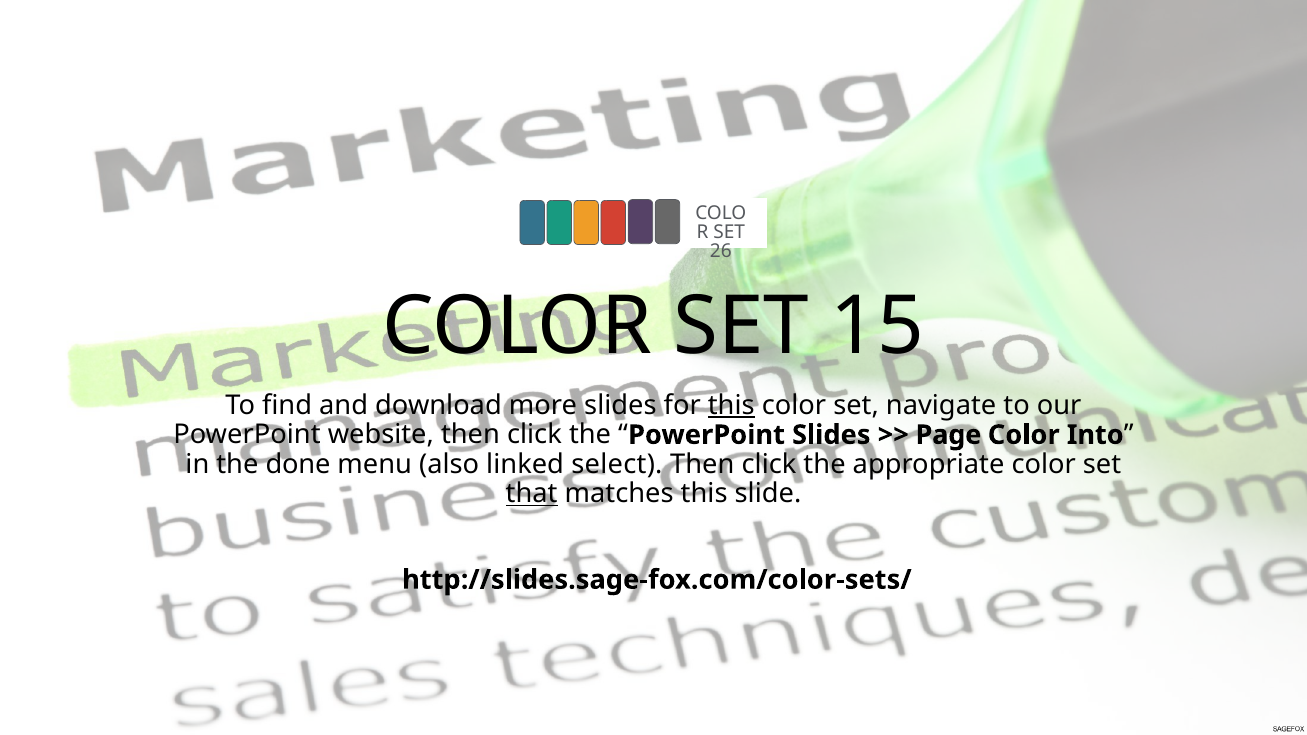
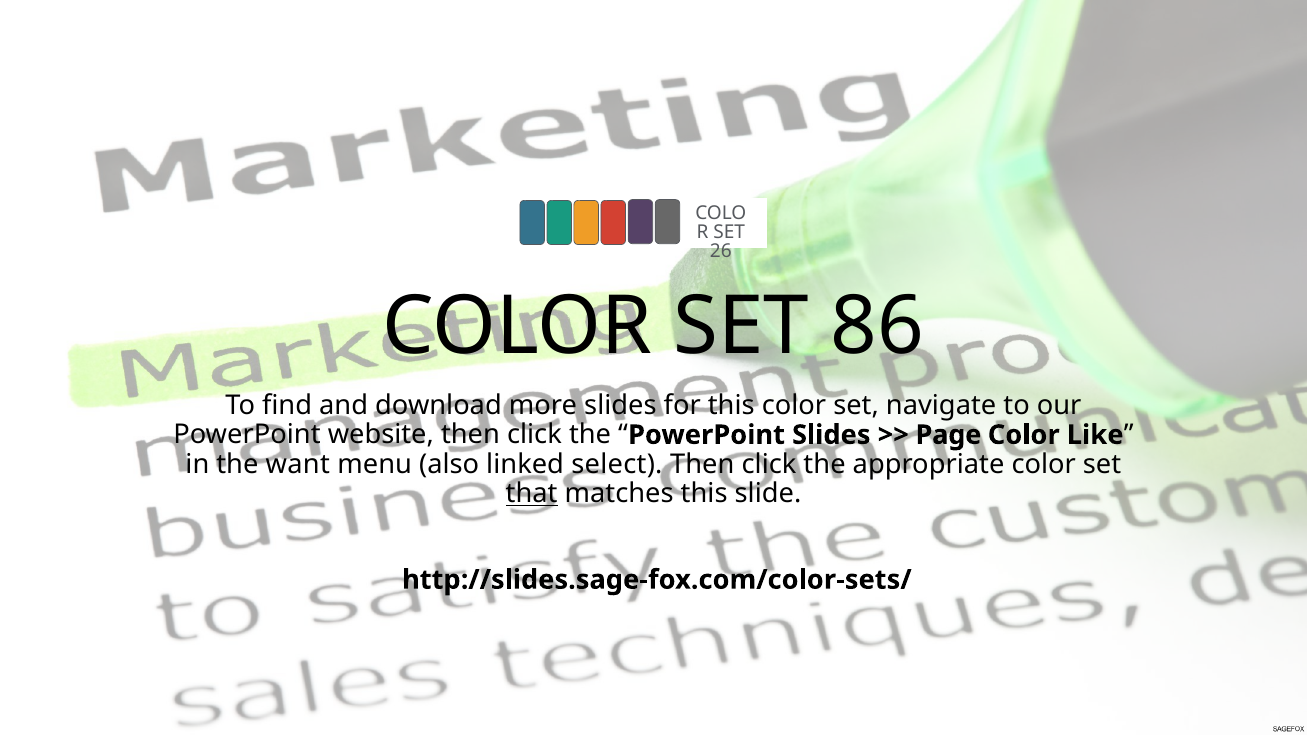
15: 15 -> 86 (877, 327)
this underline: present -> none (731, 406)
Into: Into -> Like (1095, 435)
done: done -> want (298, 464)
